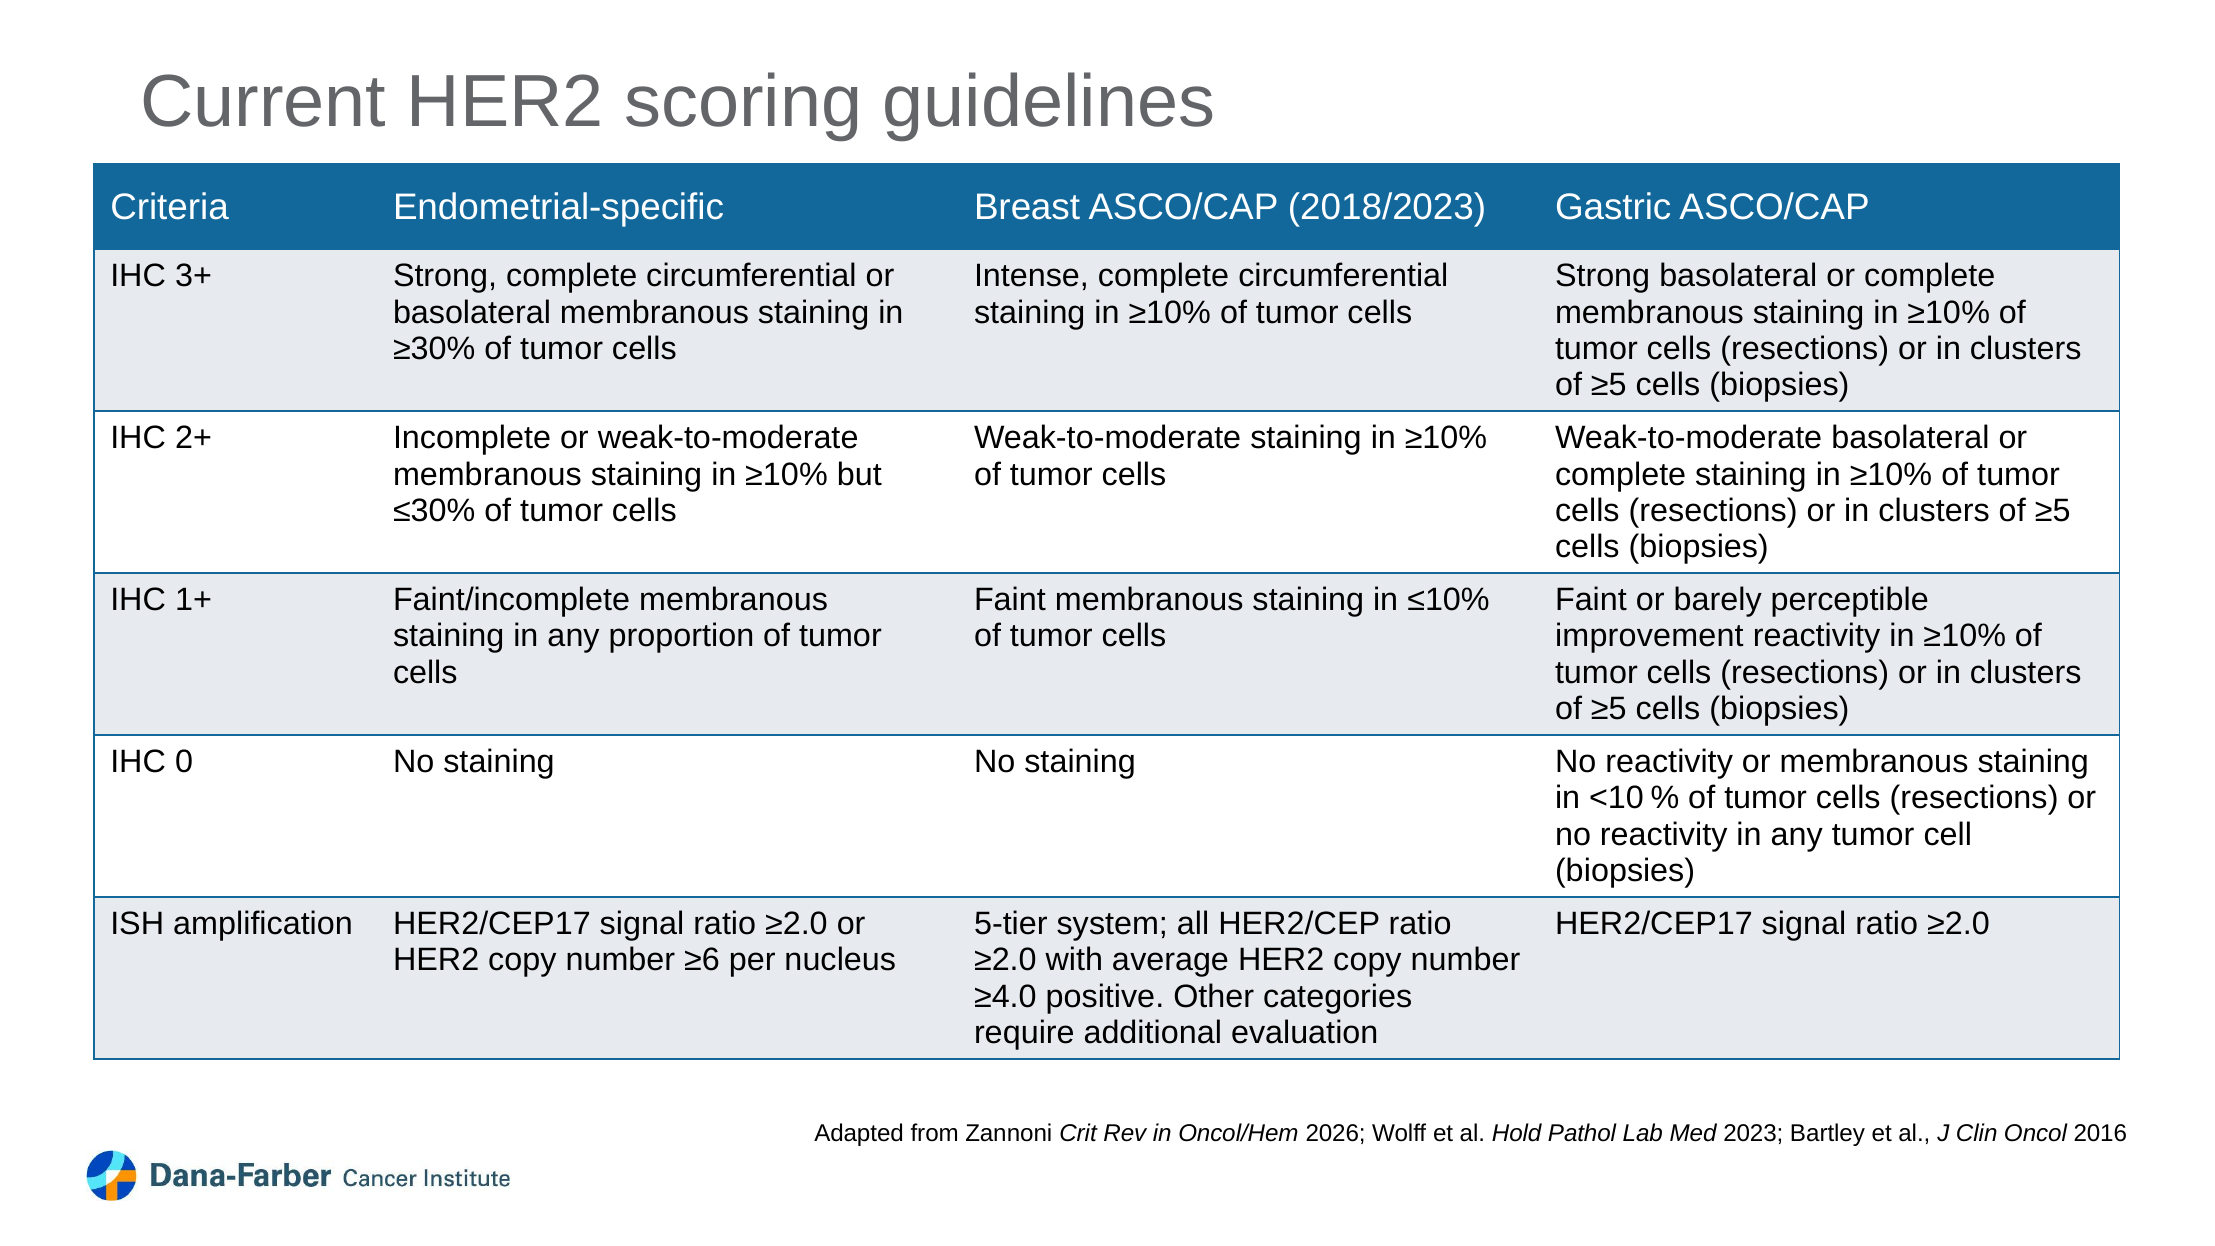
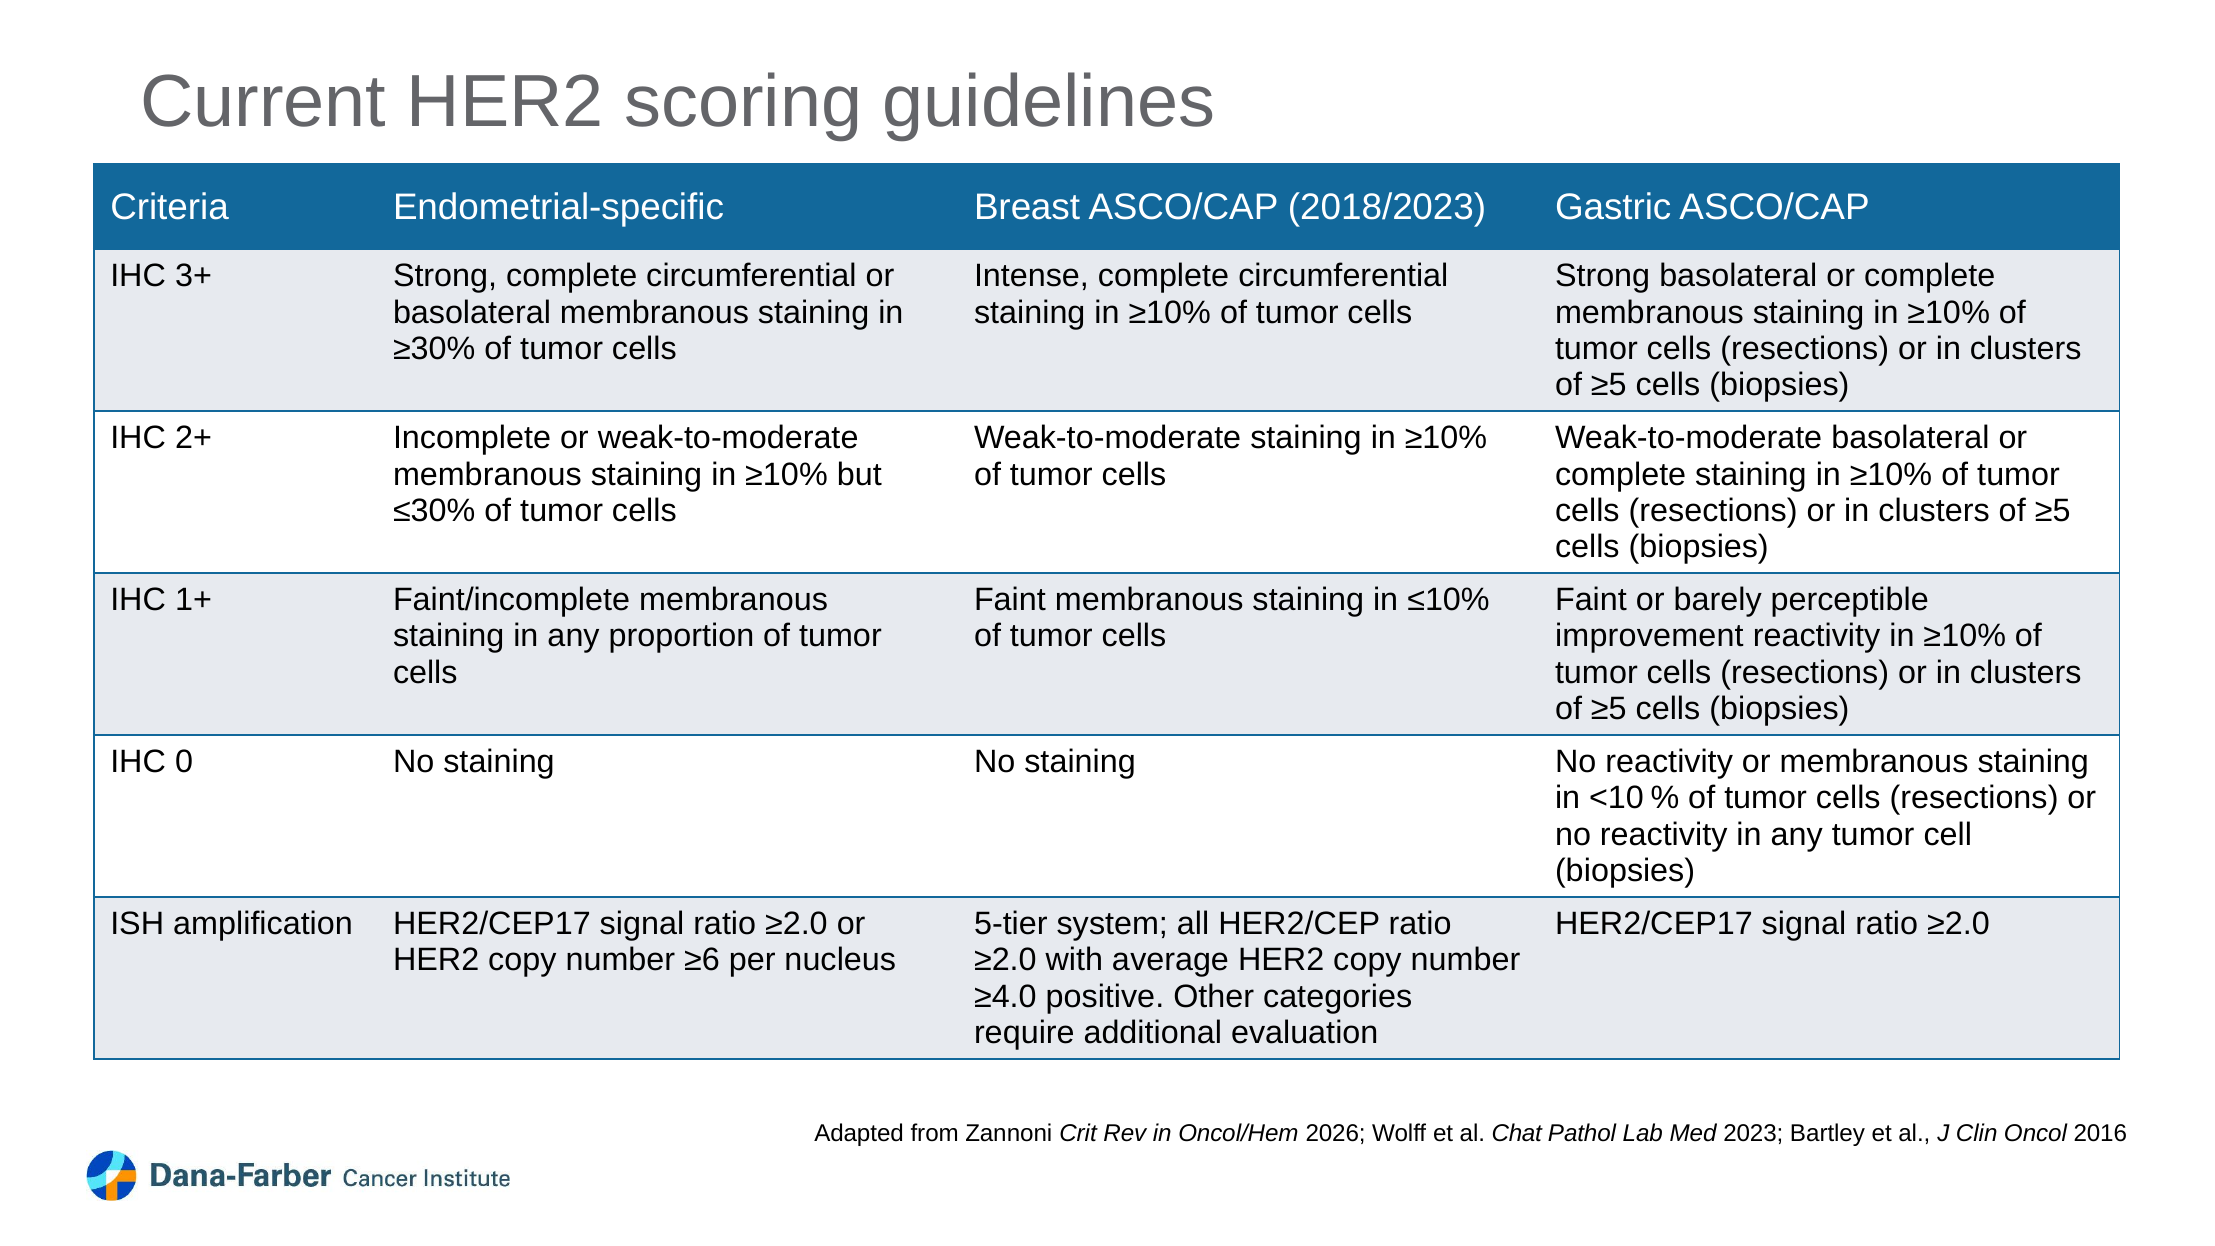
Hold: Hold -> Chat (1517, 1133)
